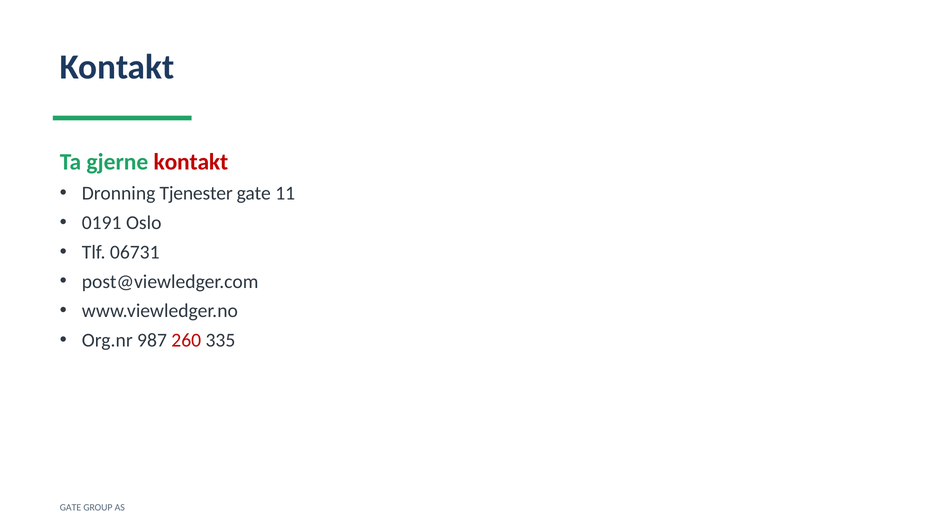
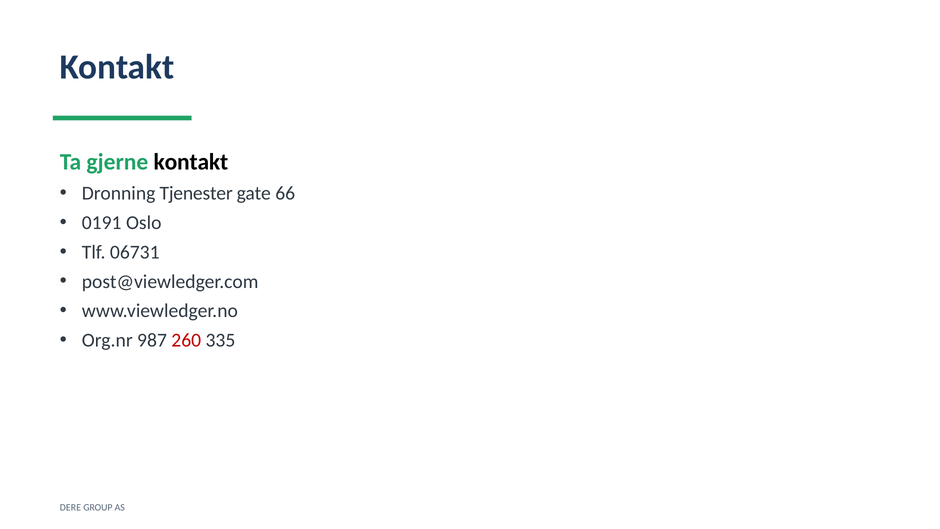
kontakt colour: red -> black (191, 162)
11: 11 -> 66 (285, 193)
GATE: GATE -> DERE (70, 507)
